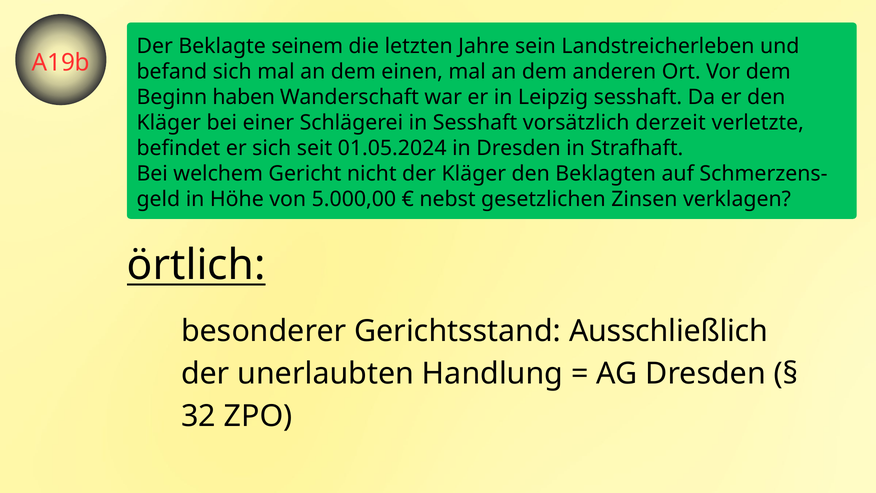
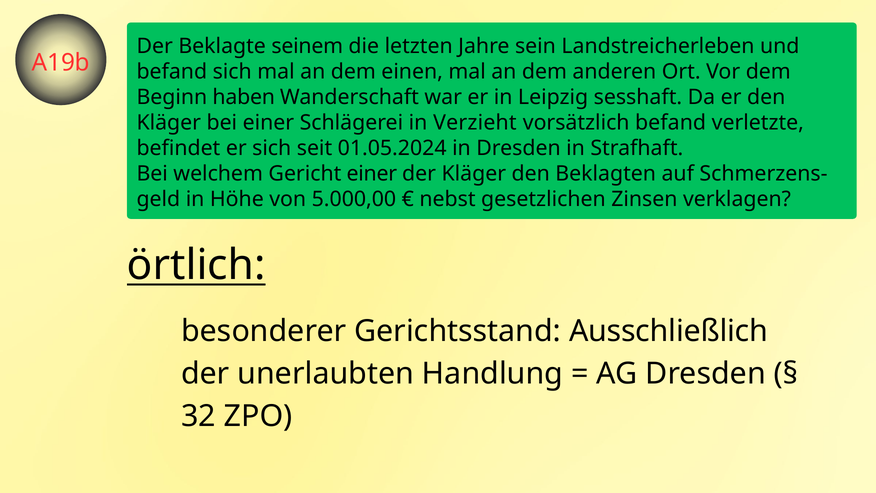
in Sesshaft: Sesshaft -> Verzieht (475, 123)
vorsätzlich derzeit: derzeit -> befand (671, 123)
Gericht nicht: nicht -> einer (372, 174)
